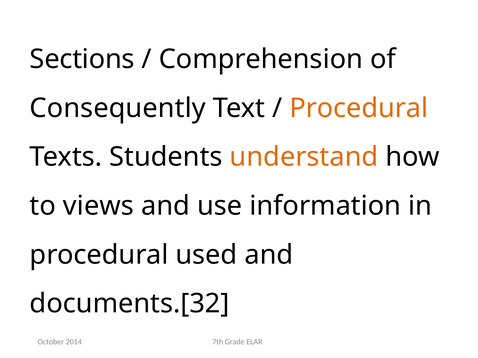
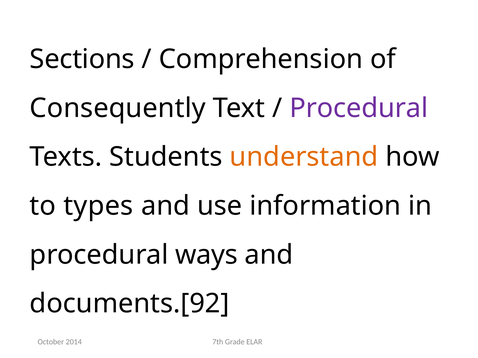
Procedural colour: orange -> purple (359, 108)
views: views -> types (98, 206)
used: used -> ways (207, 255)
documents.[32: documents.[32 -> documents.[92 (130, 304)
